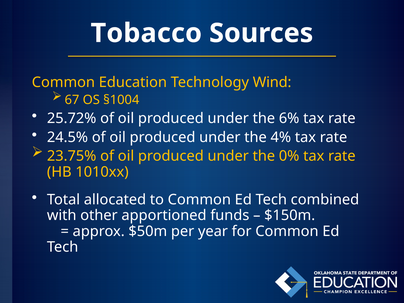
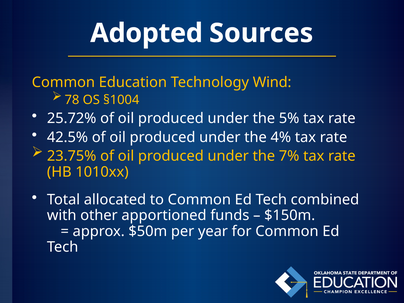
Tobacco: Tobacco -> Adopted (147, 33)
67: 67 -> 78 (72, 100)
6%: 6% -> 5% (289, 118)
24.5%: 24.5% -> 42.5% (67, 137)
0%: 0% -> 7% (289, 156)
